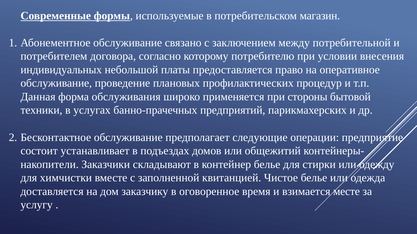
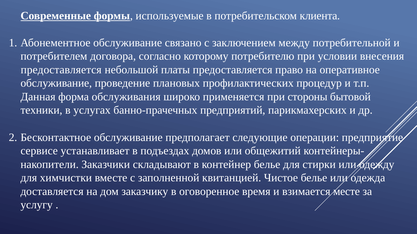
магазин: магазин -> клиента (320, 16)
индивидуальных: индивидуальных -> предоставляется (61, 70)
состоит: состоит -> сервисе (39, 151)
